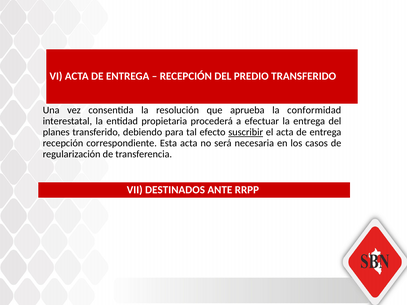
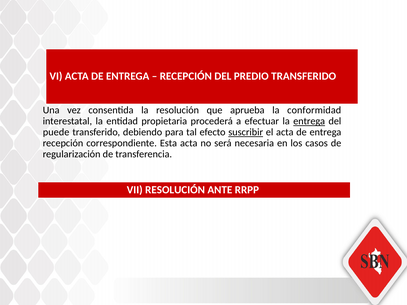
entrega underline: none -> present (309, 121)
planes: planes -> puede (56, 132)
VII DESTINADOS: DESTINADOS -> RESOLUCIÓN (175, 190)
